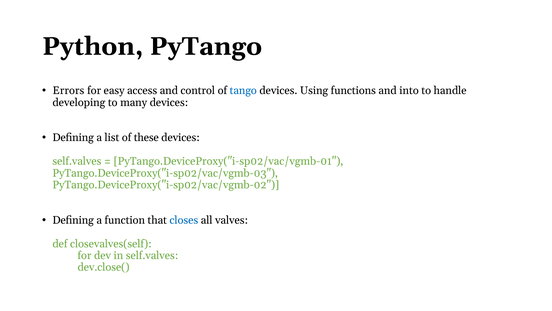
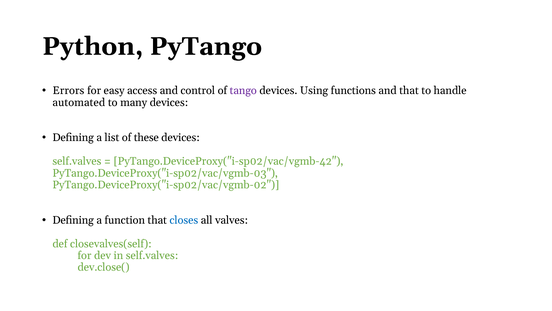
tango colour: blue -> purple (243, 91)
and into: into -> that (409, 91)
developing: developing -> automated (79, 102)
PyTango.DeviceProxy("i-sp02/vac/vgmb-01: PyTango.DeviceProxy("i-sp02/vac/vgmb-01 -> PyTango.DeviceProxy("i-sp02/vac/vgmb-42 (228, 161)
